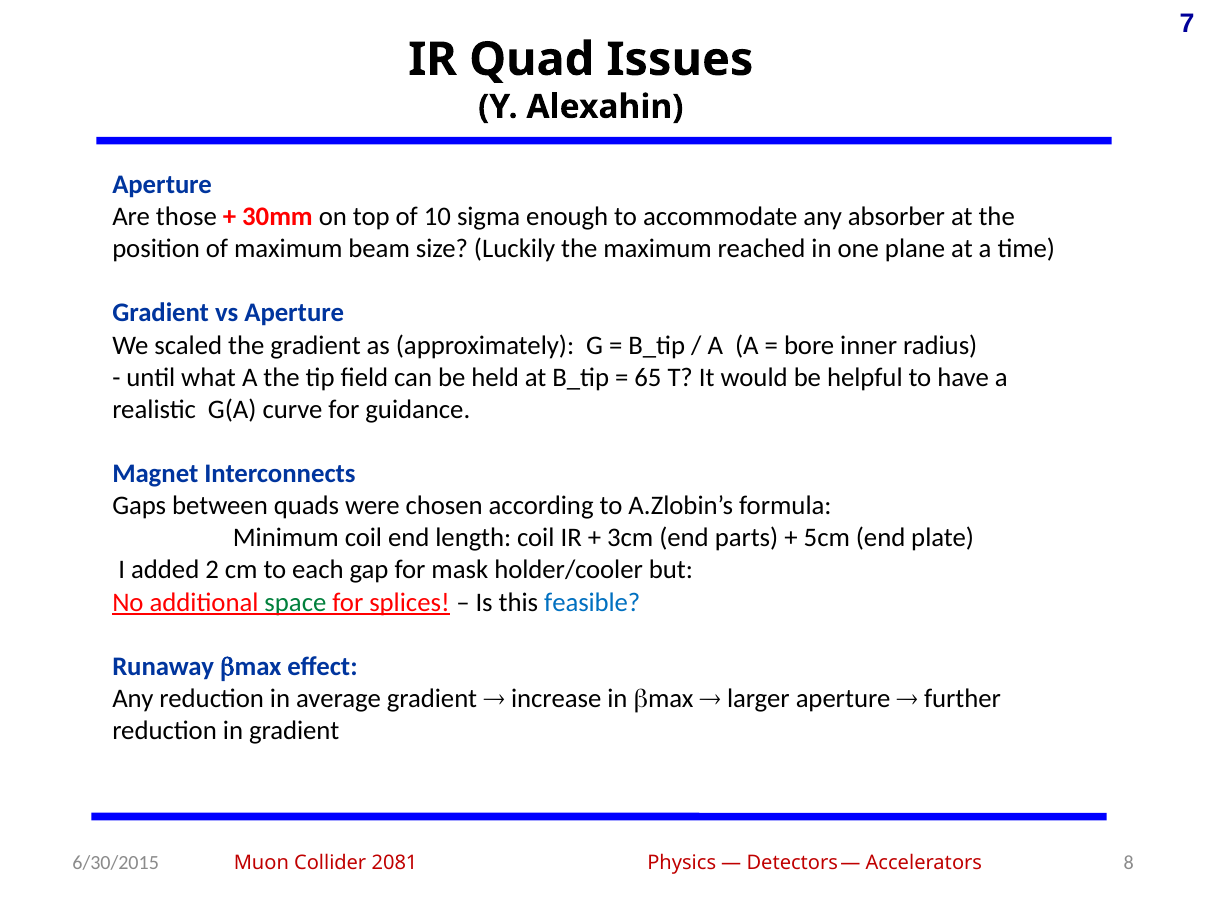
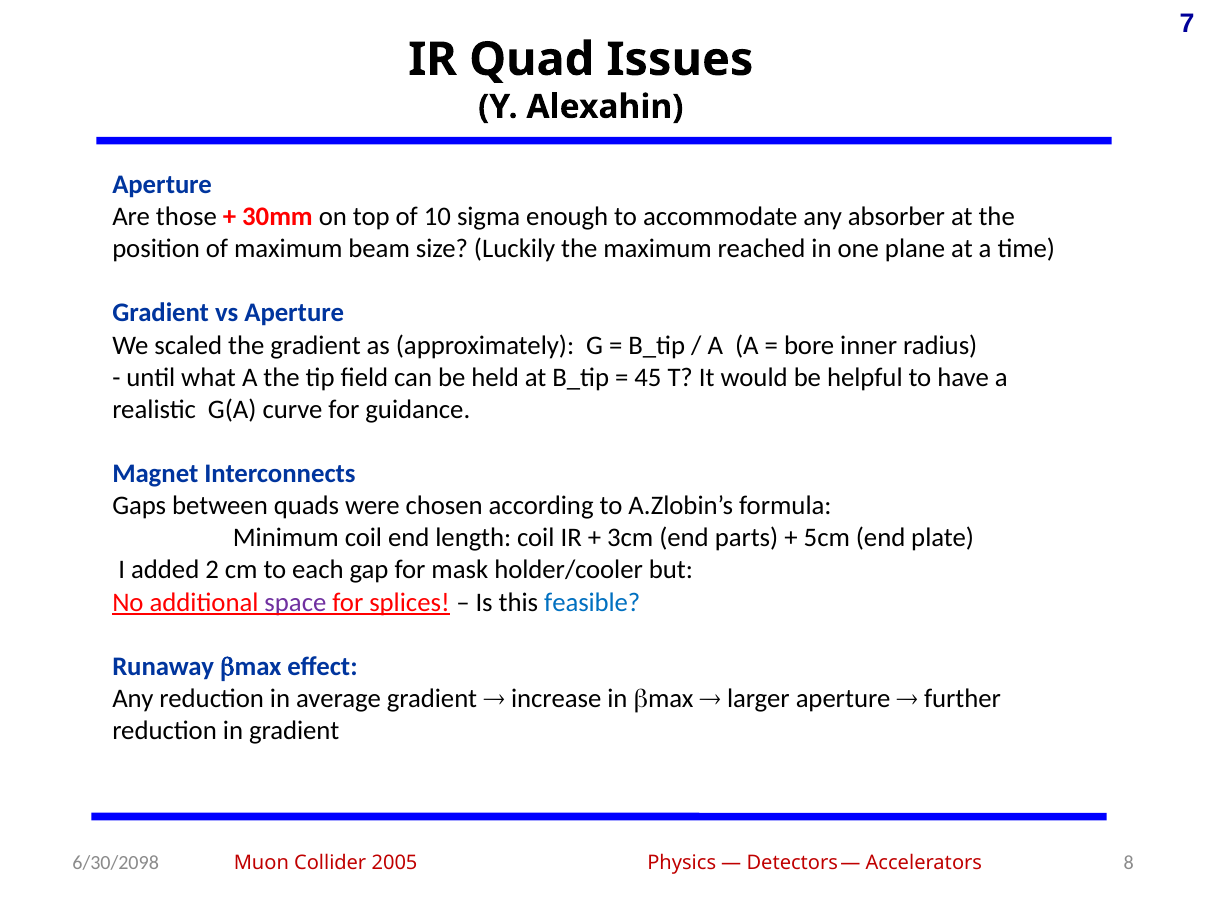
65: 65 -> 45 (648, 378)
space colour: green -> purple (295, 603)
6/30/2015: 6/30/2015 -> 6/30/2098 (116, 864)
2081: 2081 -> 2005 (395, 864)
